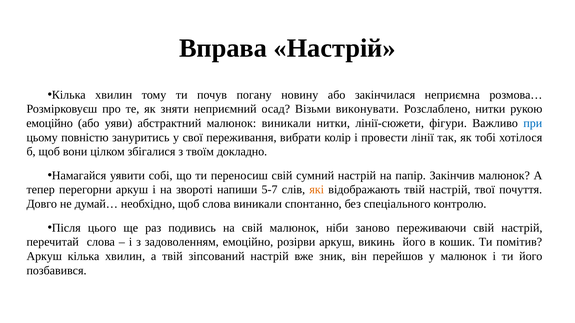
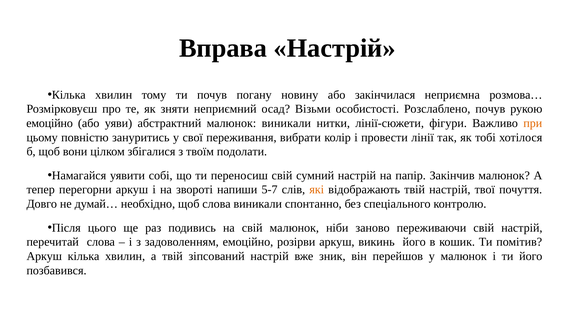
виконувати: виконувати -> особистості (367, 109)
Розслаблено нитки: нитки -> почув (490, 109)
при colour: blue -> orange (533, 123)
докладно: докладно -> подолати (242, 152)
